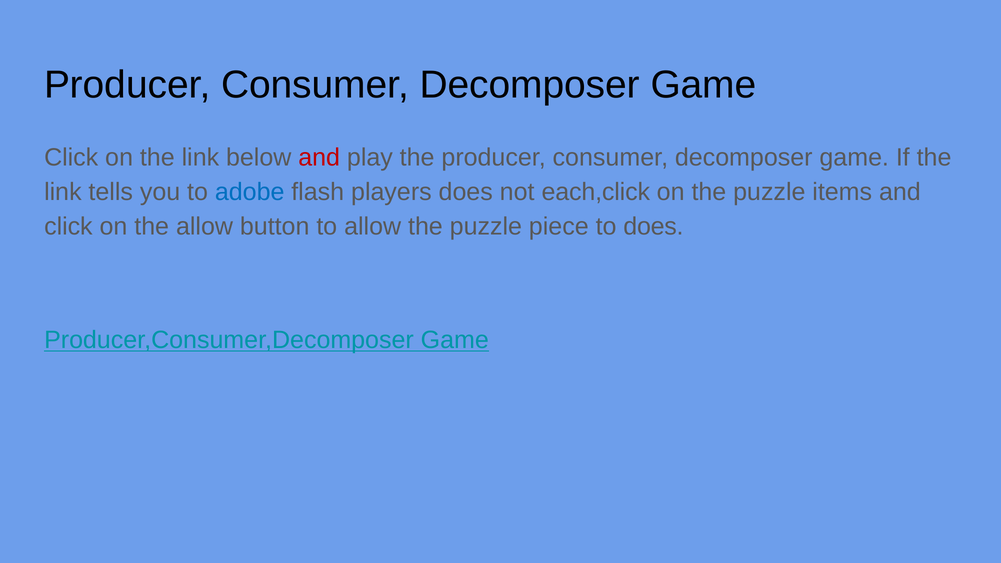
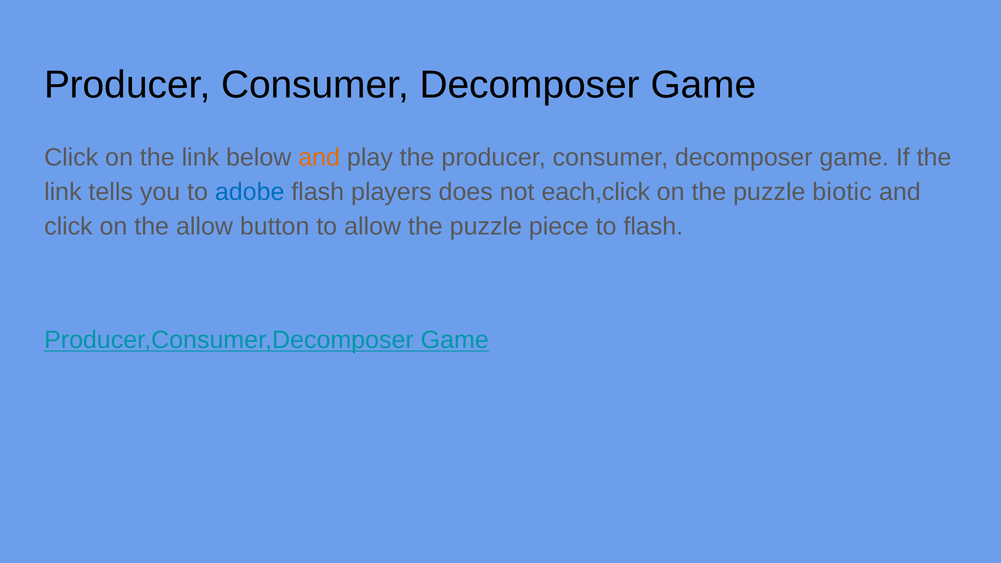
and colour: red -> orange (319, 157)
items: items -> biotic (842, 192)
to does: does -> flash (653, 226)
